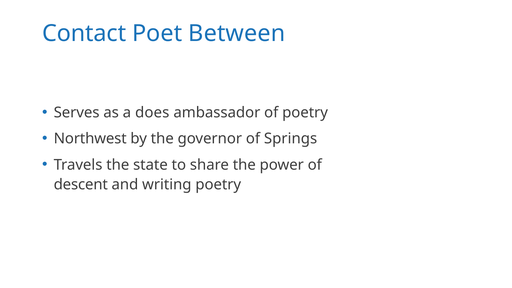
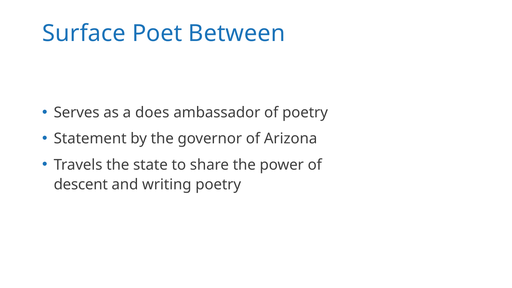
Contact: Contact -> Surface (84, 33)
Northwest: Northwest -> Statement (90, 139)
Springs: Springs -> Arizona (291, 139)
